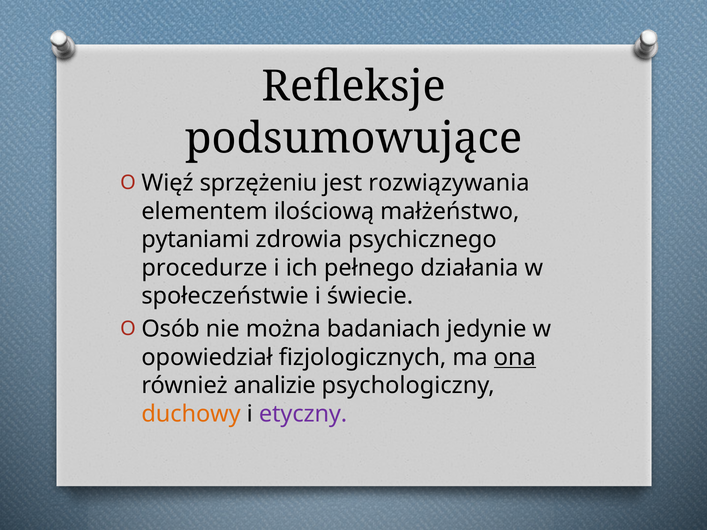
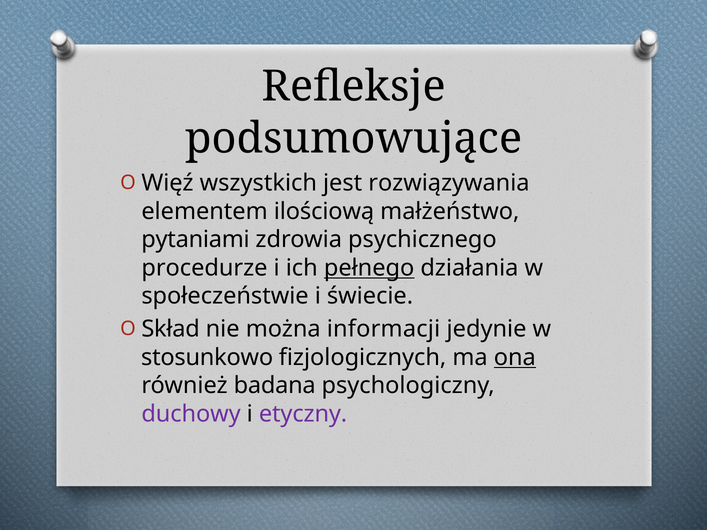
sprzężeniu: sprzężeniu -> wszystkich (258, 183)
pełnego underline: none -> present (369, 268)
Osób: Osób -> Skład (171, 329)
badaniach: badaniach -> informacji (384, 329)
opowiedział: opowiedział -> stosunkowo (207, 358)
analizie: analizie -> badana (275, 386)
duchowy colour: orange -> purple (191, 414)
